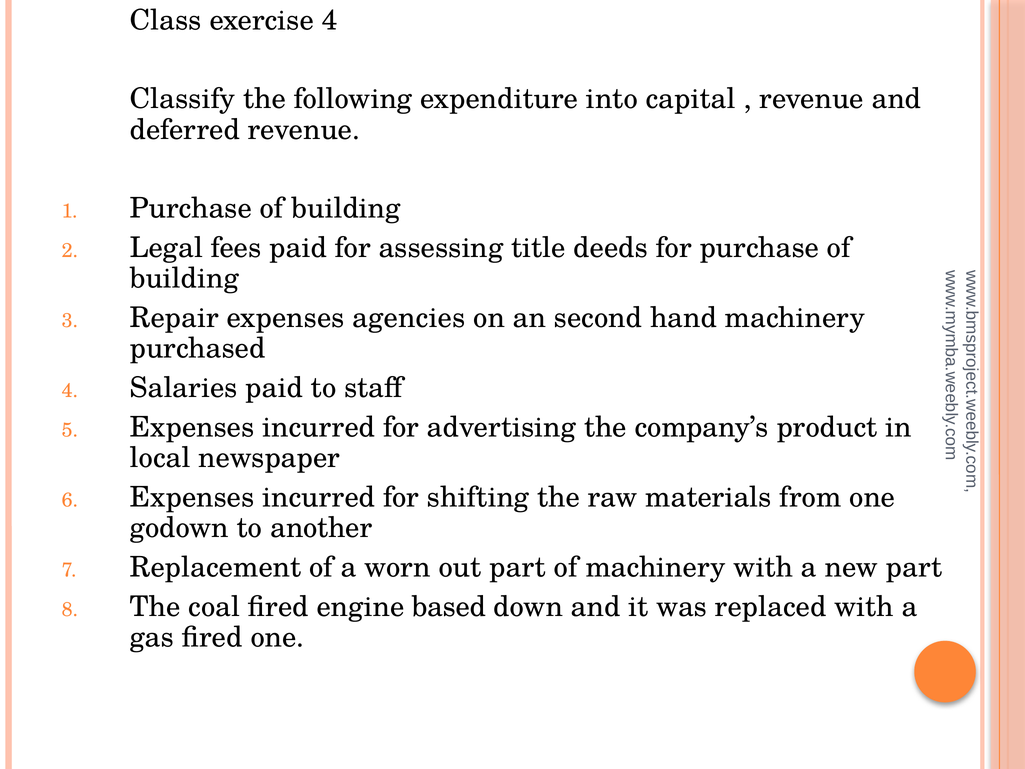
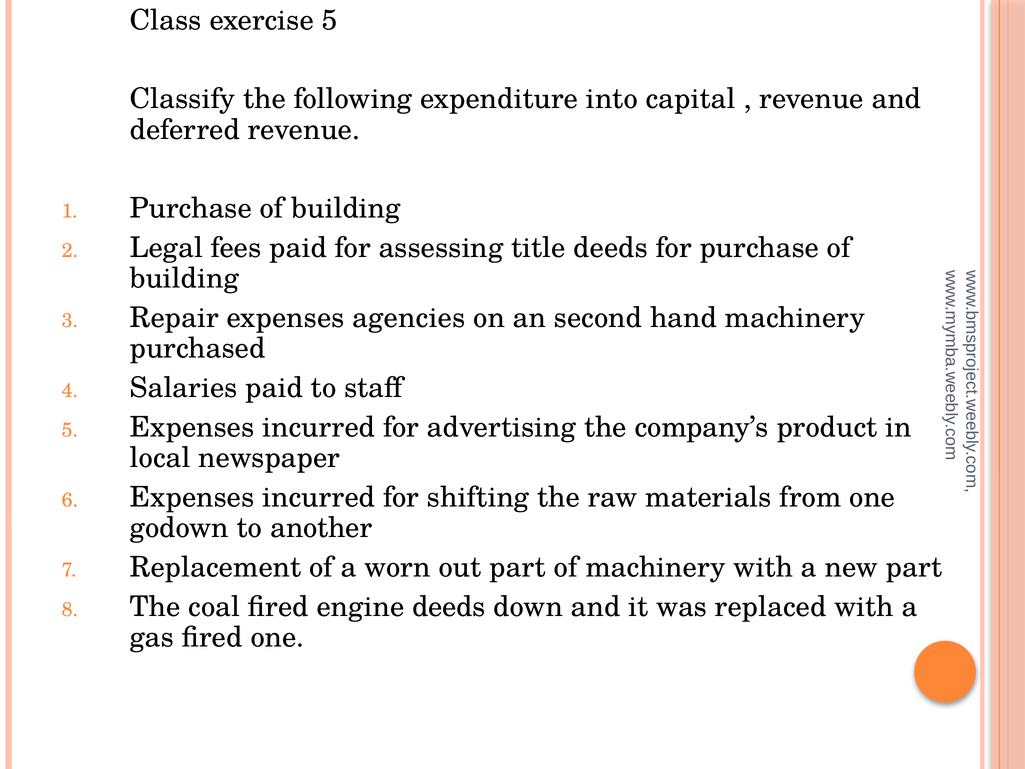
exercise 4: 4 -> 5 (330, 20)
engine based: based -> deeds (449, 606)
